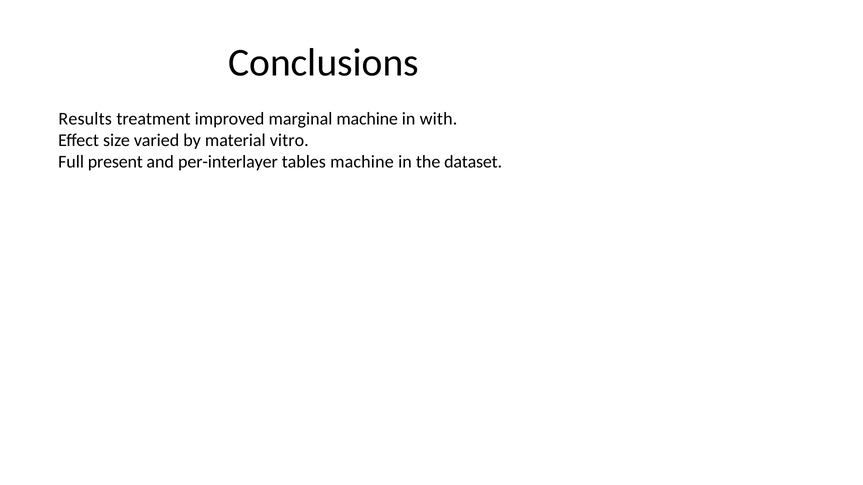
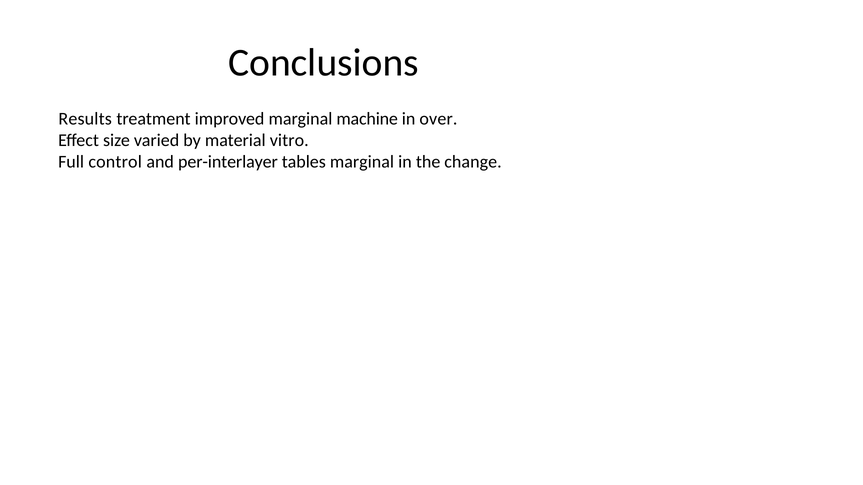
with: with -> over (438, 119)
present: present -> control (115, 162)
tables machine: machine -> marginal (362, 162)
dataset: dataset -> change (473, 162)
